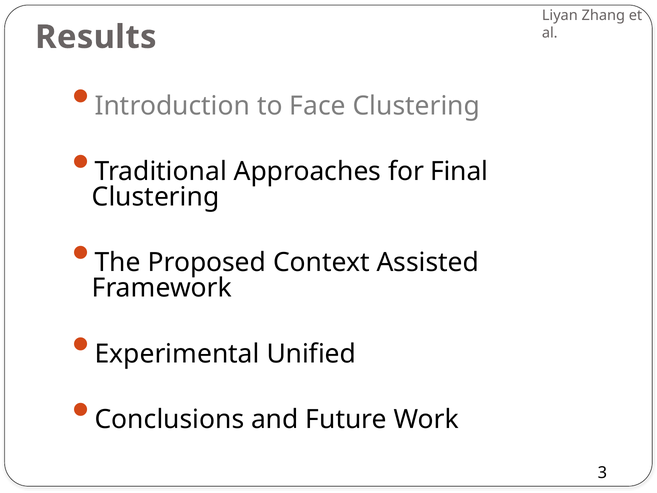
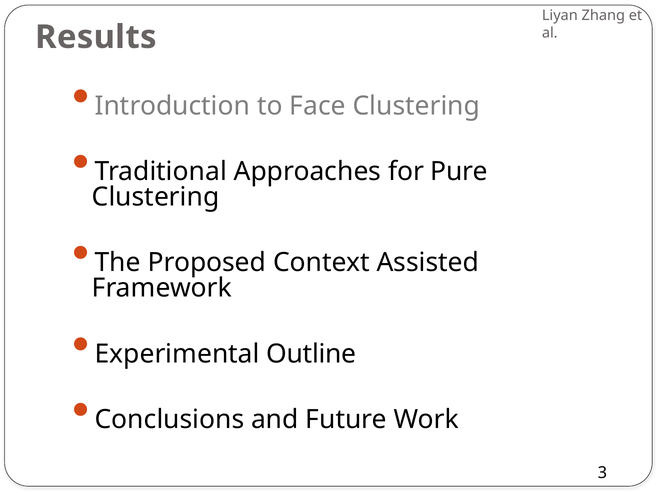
Final: Final -> Pure (459, 172)
Unified: Unified -> Outline (311, 354)
